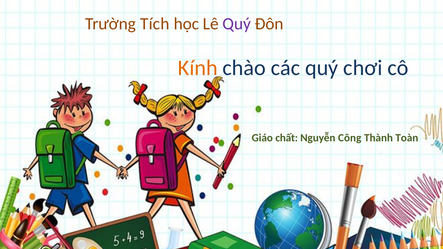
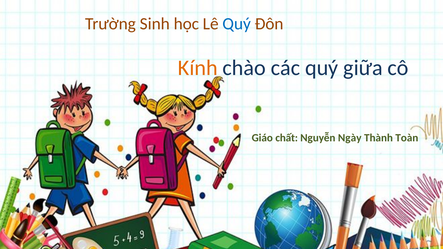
Tích: Tích -> Sinh (155, 24)
Quý colour: purple -> blue (237, 24)
chơi: chơi -> giữa (363, 68)
Công: Công -> Ngày (350, 138)
